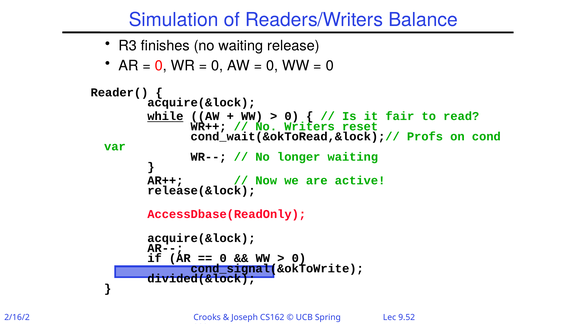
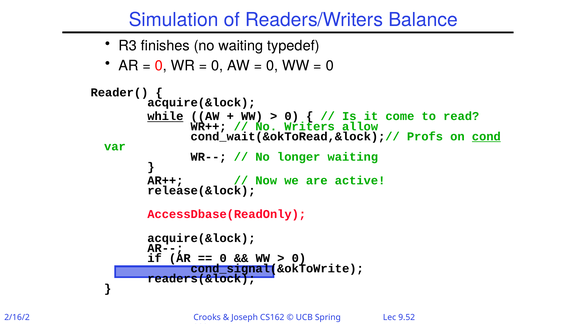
release: release -> typedef (293, 46)
fair: fair -> come (400, 116)
reset: reset -> allow (360, 126)
cond underline: none -> present (486, 137)
divided(&lock: divided(&lock -> readers(&lock (201, 278)
